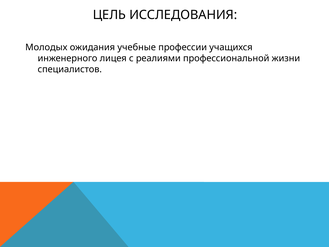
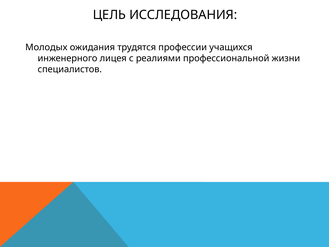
учебные: учебные -> трудятся (137, 47)
